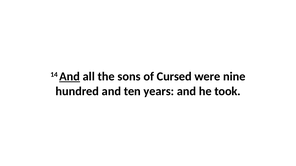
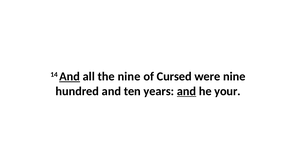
the sons: sons -> nine (129, 77)
and underline: none -> present (187, 92)
took: took -> your (228, 92)
